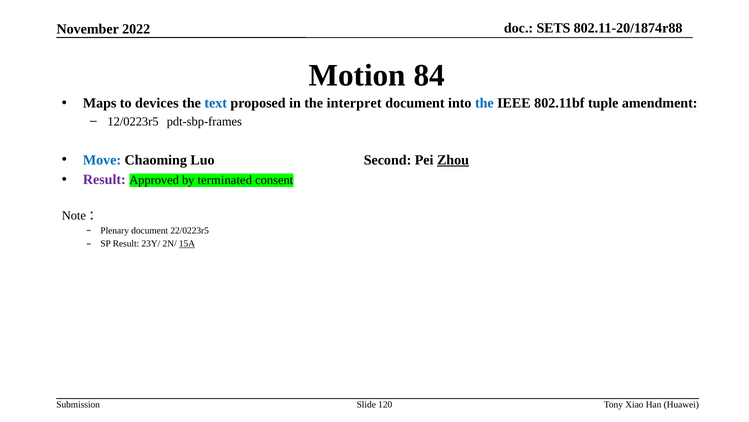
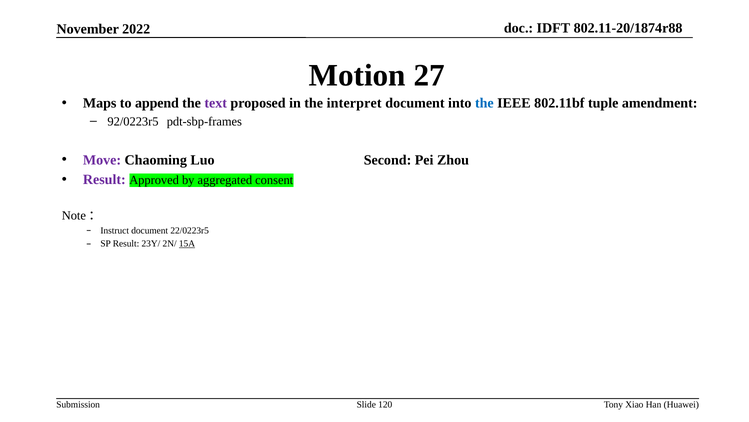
SETS: SETS -> IDFT (553, 28)
84: 84 -> 27 (429, 75)
devices: devices -> append (157, 103)
text colour: blue -> purple (216, 103)
12/0223r5: 12/0223r5 -> 92/0223r5 (133, 121)
Move colour: blue -> purple (102, 160)
Zhou underline: present -> none (453, 160)
terminated: terminated -> aggregated (225, 180)
Plenary: Plenary -> Instruct (115, 230)
